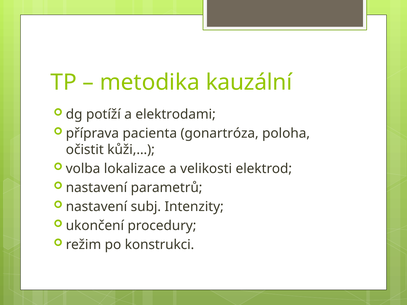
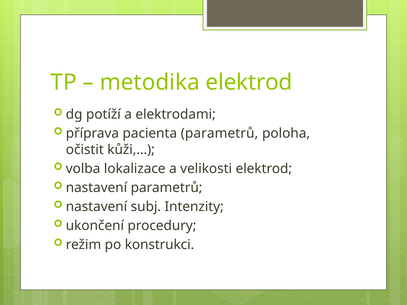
metodika kauzální: kauzální -> elektrod (249, 83)
pacienta gonartróza: gonartróza -> parametrů (220, 134)
